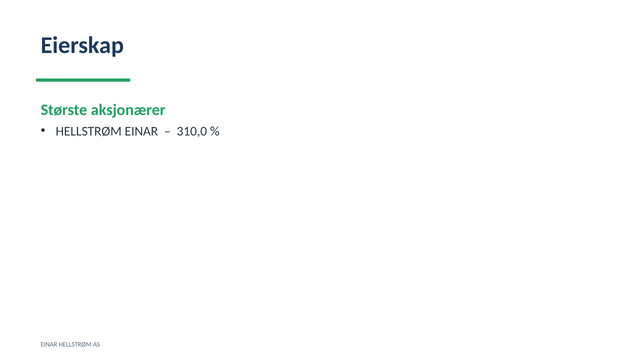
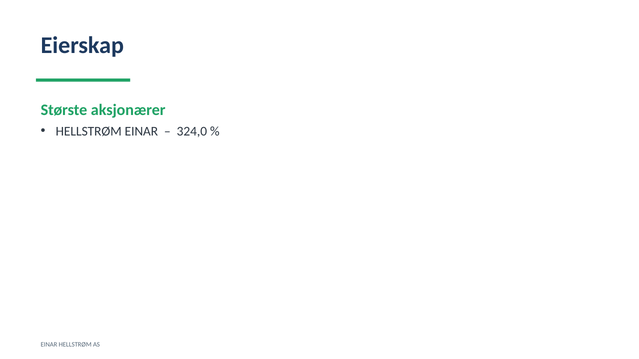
310,0: 310,0 -> 324,0 (192, 131)
